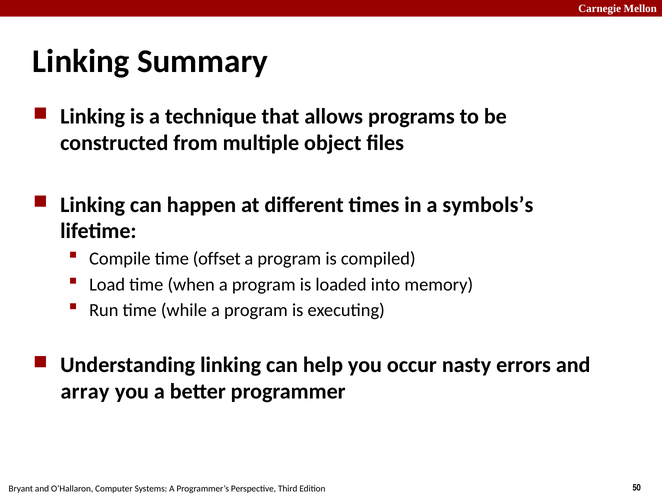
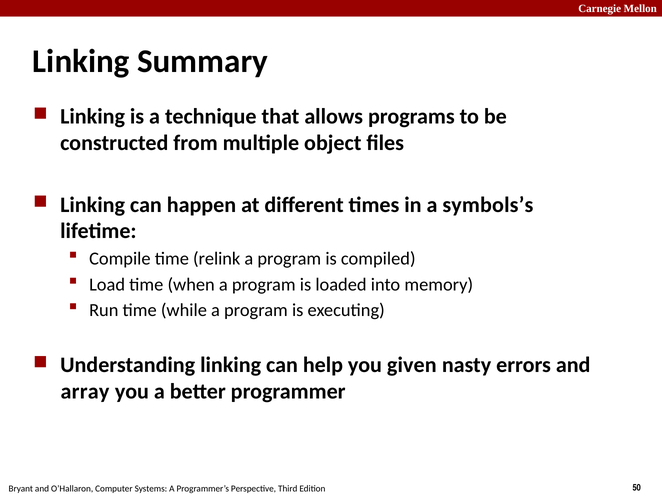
offset: offset -> relink (217, 259)
occur: occur -> given (412, 365)
